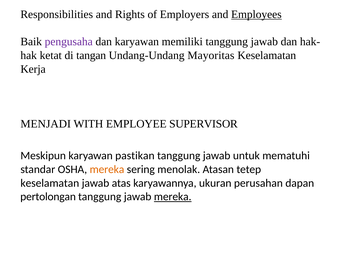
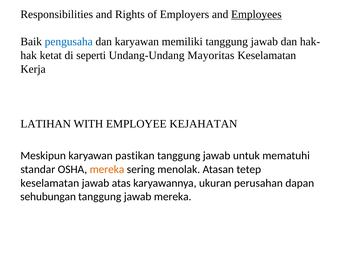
pengusaha colour: purple -> blue (69, 42)
tangan: tangan -> seperti (91, 55)
MENJADI: MENJADI -> LATIHAN (46, 124)
SUPERVISOR: SUPERVISOR -> KEJAHATAN (203, 124)
pertolongan: pertolongan -> sehubungan (48, 197)
mereka underline: present -> none (173, 197)
